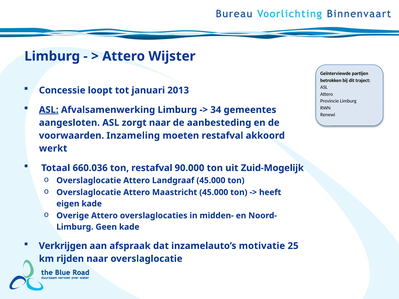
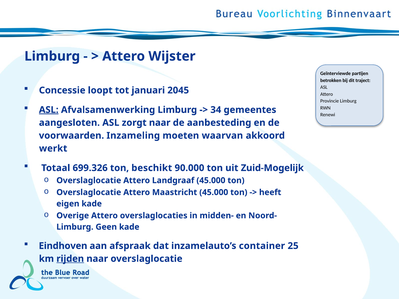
2013: 2013 -> 2045 (178, 90)
moeten restafval: restafval -> waarvan (222, 136)
660.036: 660.036 -> 699.326 (90, 168)
ton restafval: restafval -> beschikt (152, 168)
Verkrijgen: Verkrijgen -> Eindhoven (63, 246)
motivatie: motivatie -> container (262, 246)
rijden underline: none -> present (70, 259)
